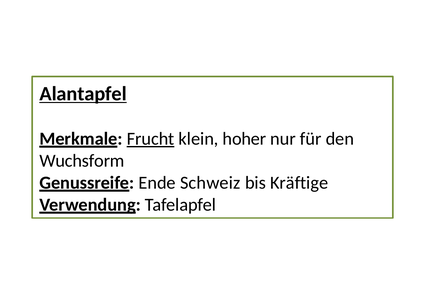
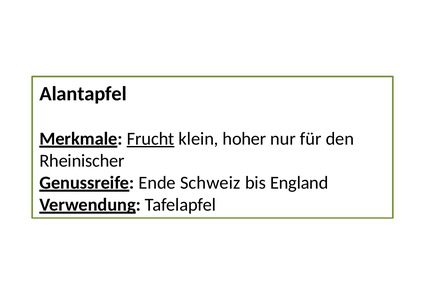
Alantapfel underline: present -> none (83, 94)
Wuchsform: Wuchsform -> Rheinischer (82, 161)
Kräftige: Kräftige -> England (299, 183)
